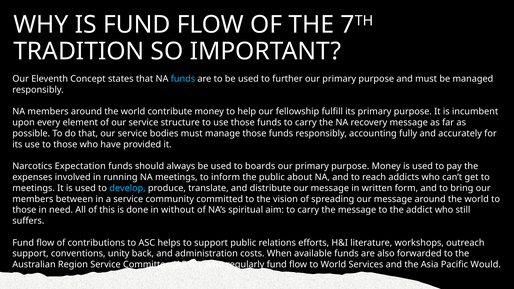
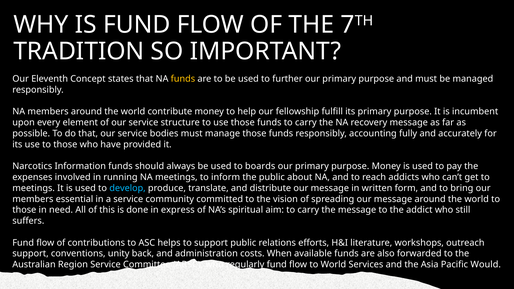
funds colour: light blue -> yellow (183, 79)
Expectation: Expectation -> Information (80, 166)
between: between -> essential (75, 199)
without: without -> express (178, 210)
